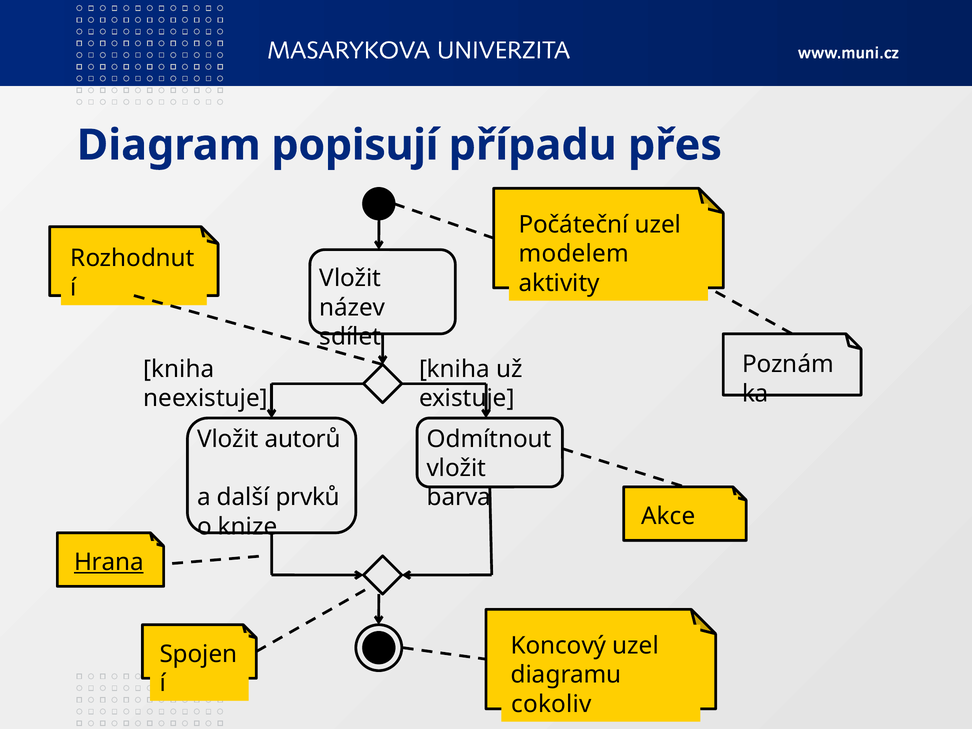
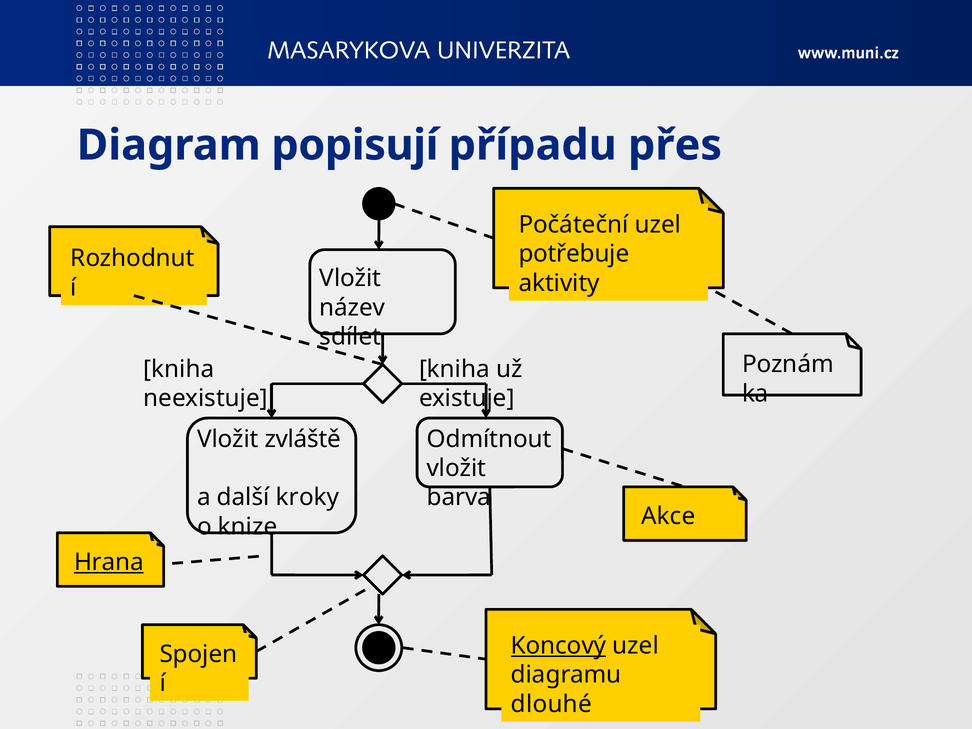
modelem: modelem -> potřebuje (574, 254)
autorů: autorů -> zvláště (303, 439)
prvků: prvků -> kroky (308, 497)
Koncový underline: none -> present (559, 646)
cokoliv: cokoliv -> dlouhé (551, 704)
